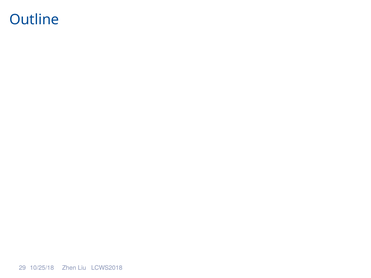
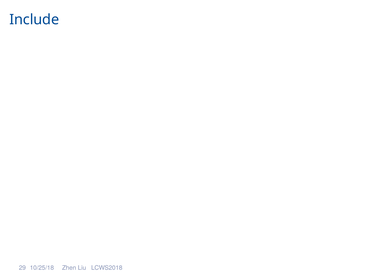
Outline: Outline -> Include (34, 20)
